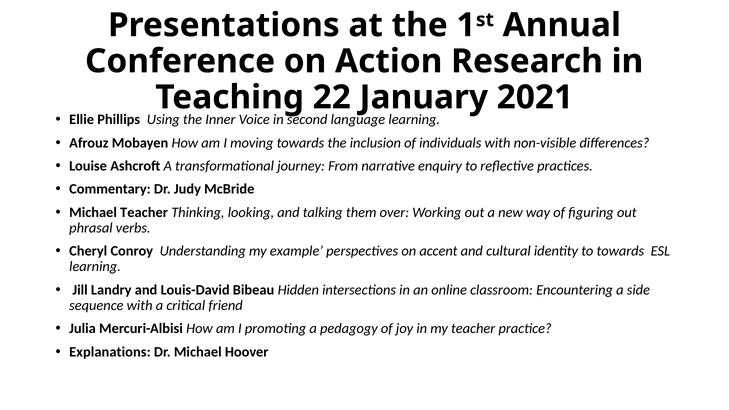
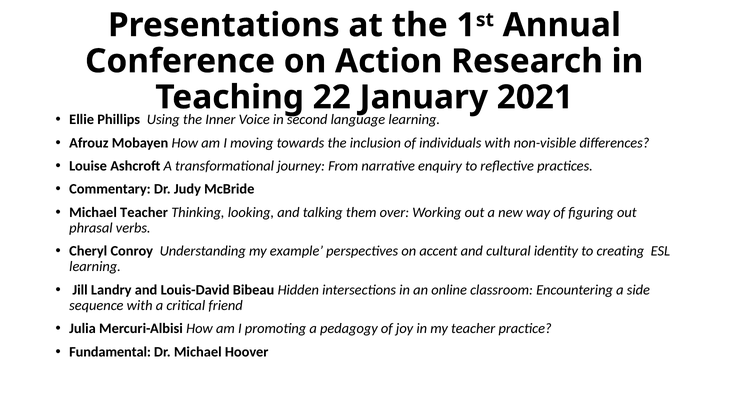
to towards: towards -> creating (620, 251)
Explanations: Explanations -> Fundamental (110, 352)
